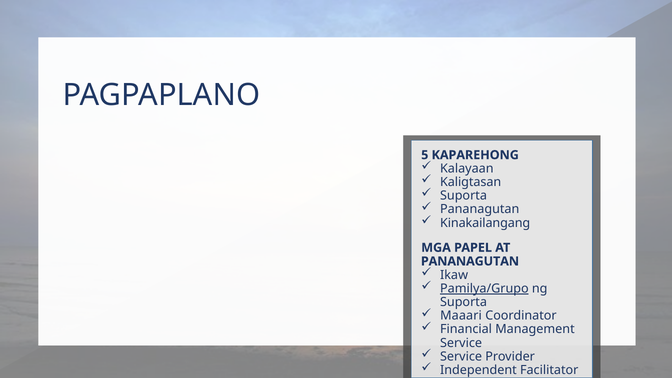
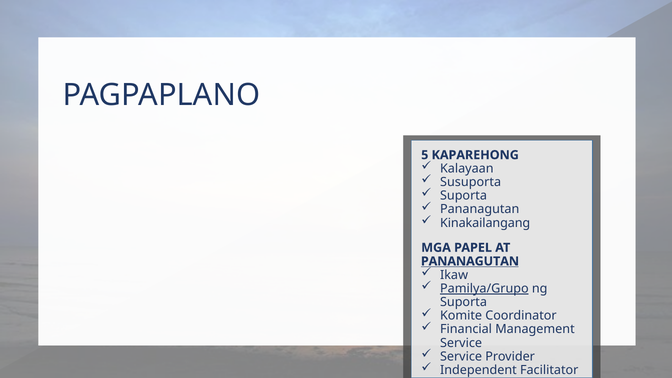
Kaligtasan: Kaligtasan -> Susuporta (471, 182)
PANANAGUTAN underline: none -> present (470, 261)
Maaari: Maaari -> Komite (461, 316)
